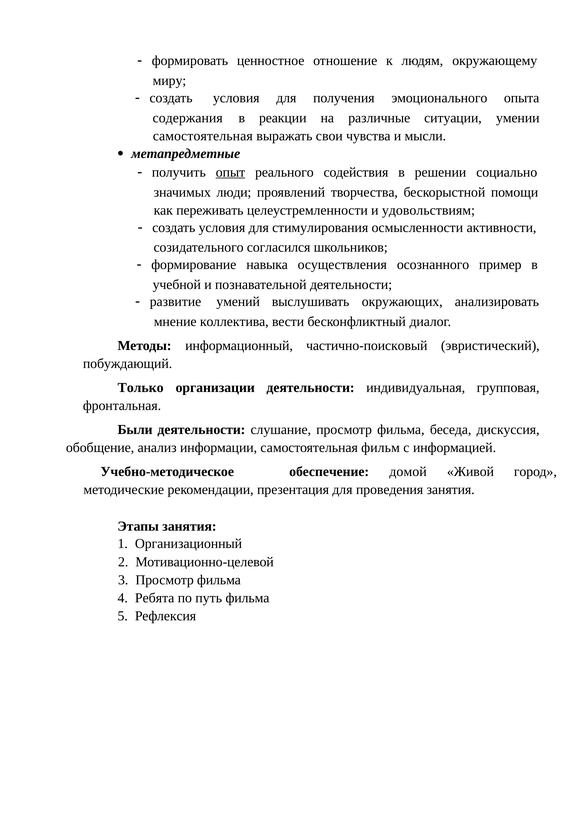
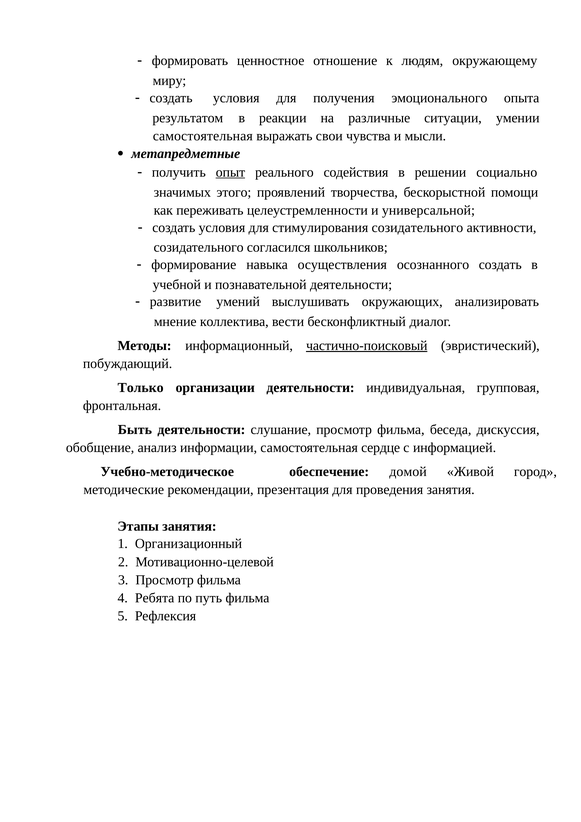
содержания: содержания -> результатом (188, 118)
люди: люди -> этого (234, 192)
удовольствиям: удовольствиям -> универсальной (428, 210)
стимулирования осмысленности: осмысленности -> созидательного (417, 227)
осознанного пример: пример -> создать (500, 264)
частично-поисковый underline: none -> present (367, 345)
Были: Были -> Быть (135, 429)
фильм: фильм -> сердце (381, 448)
